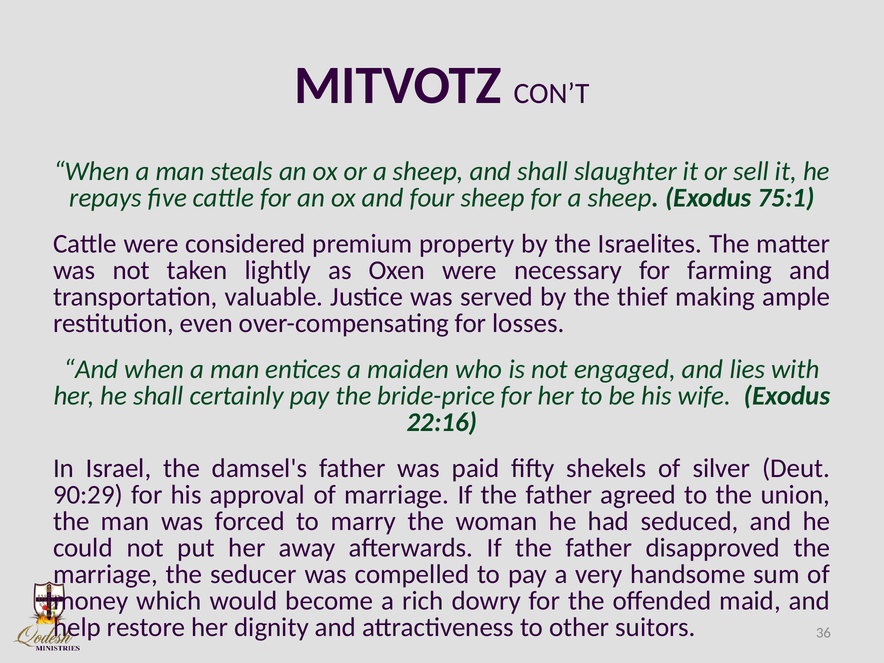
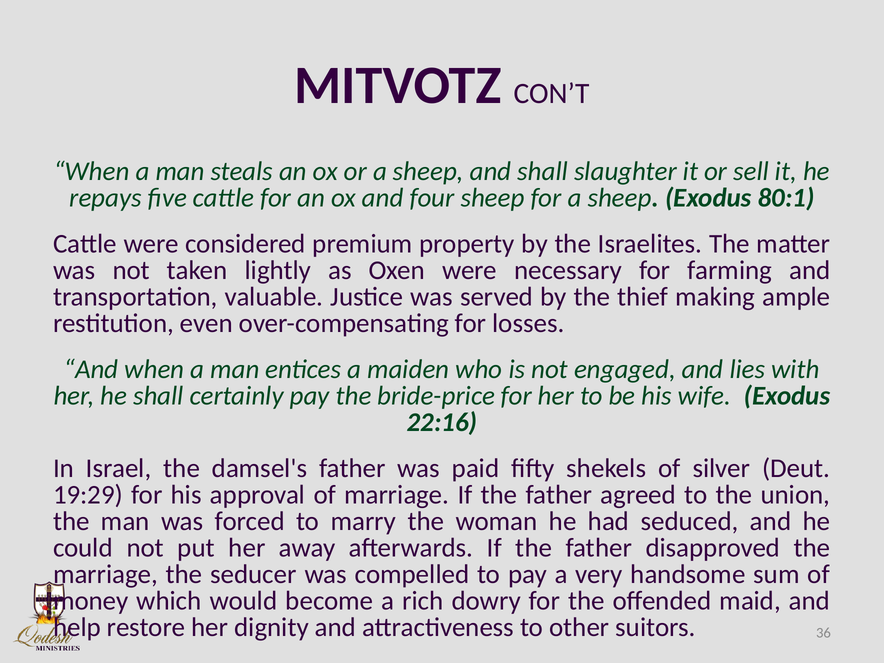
75:1: 75:1 -> 80:1 (786, 198)
90:29: 90:29 -> 19:29 (88, 495)
